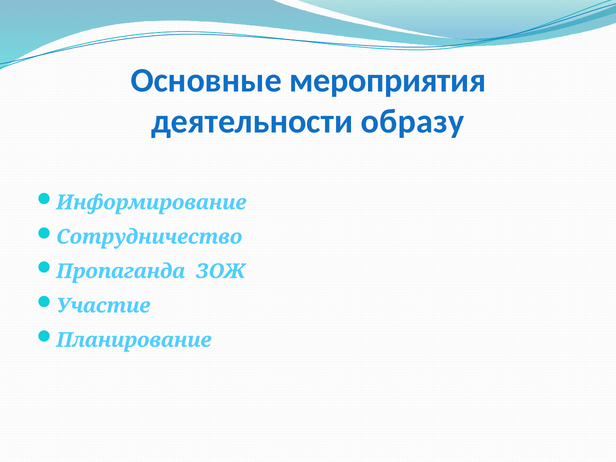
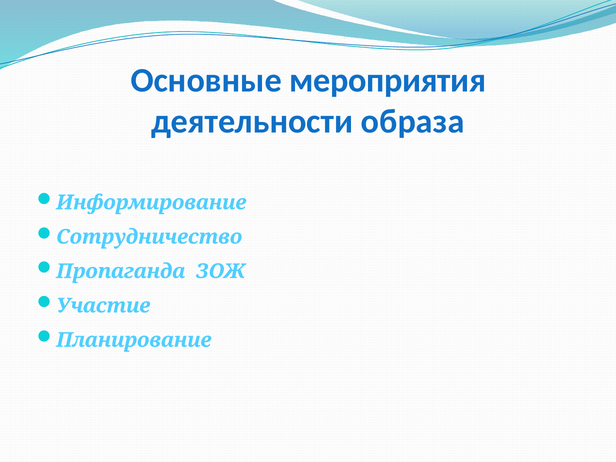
образу: образу -> образа (413, 121)
